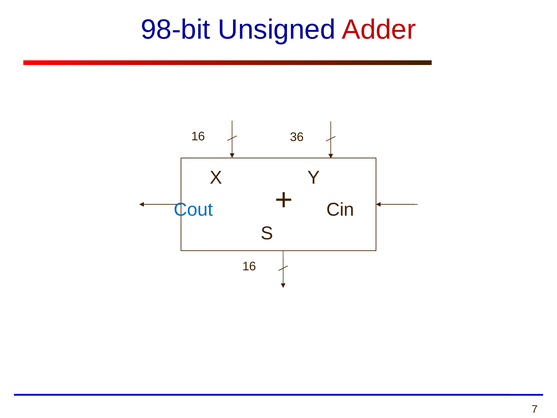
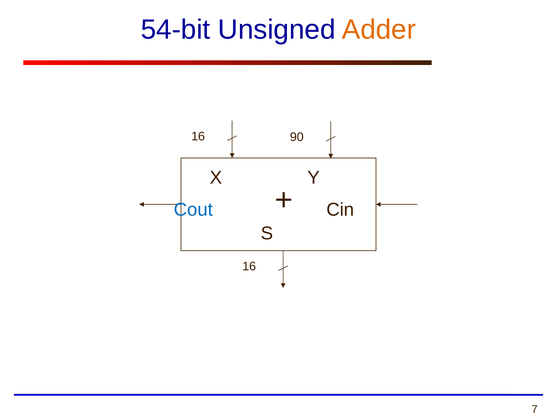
98-bit: 98-bit -> 54-bit (176, 30)
Adder colour: red -> orange (379, 30)
36: 36 -> 90 (297, 137)
